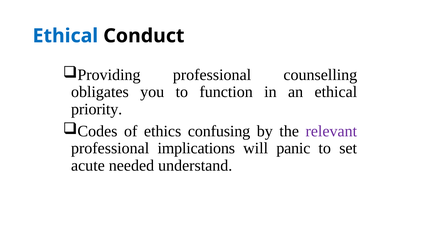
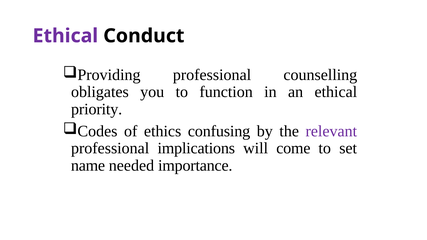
Ethical colour: blue -> purple (65, 36)
panic: panic -> come (293, 148)
acute: acute -> name (88, 166)
understand: understand -> importance (195, 166)
